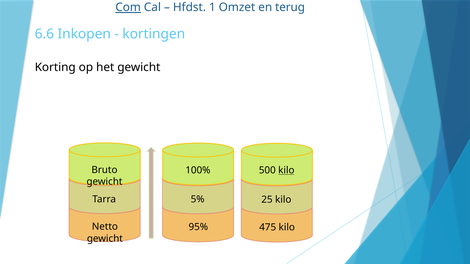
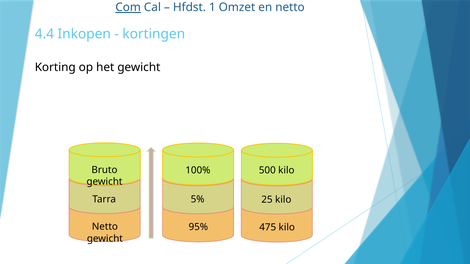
en terug: terug -> netto (290, 7)
6.6: 6.6 -> 4.4 (44, 34)
kilo underline: present -> none (286, 171)
